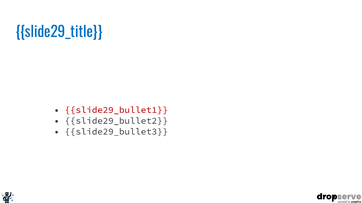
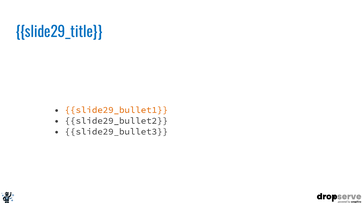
slide29_bullet1 colour: red -> orange (116, 110)
